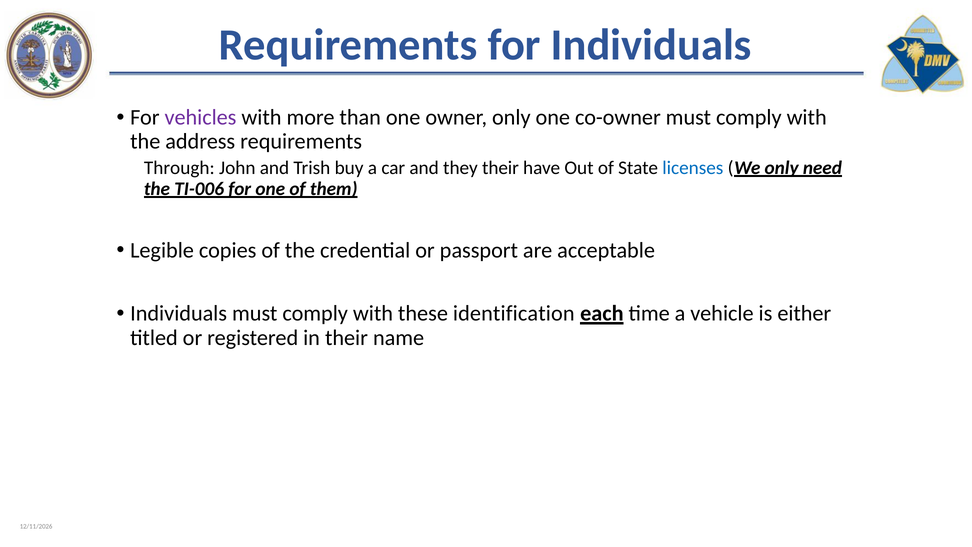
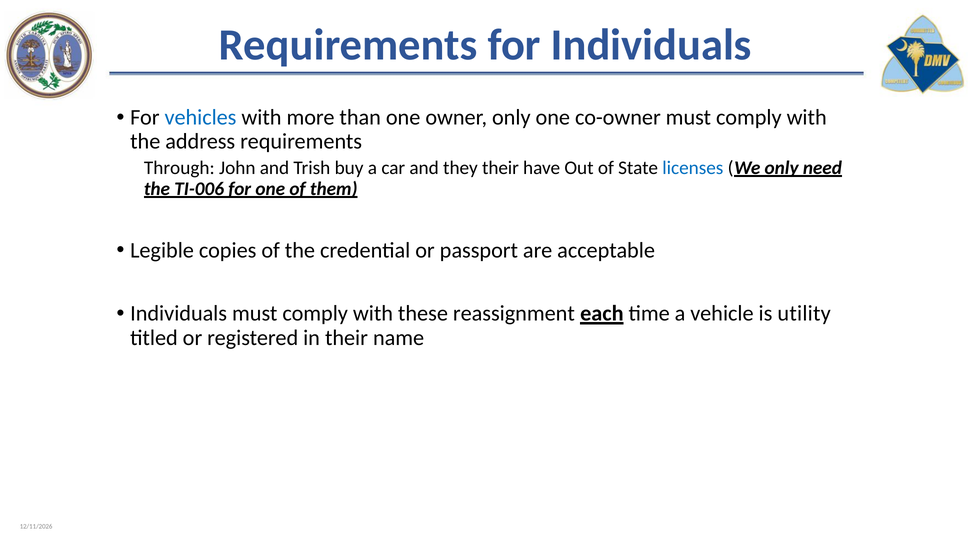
vehicles colour: purple -> blue (200, 118)
identification: identification -> reassignment (514, 313)
either: either -> utility (804, 313)
